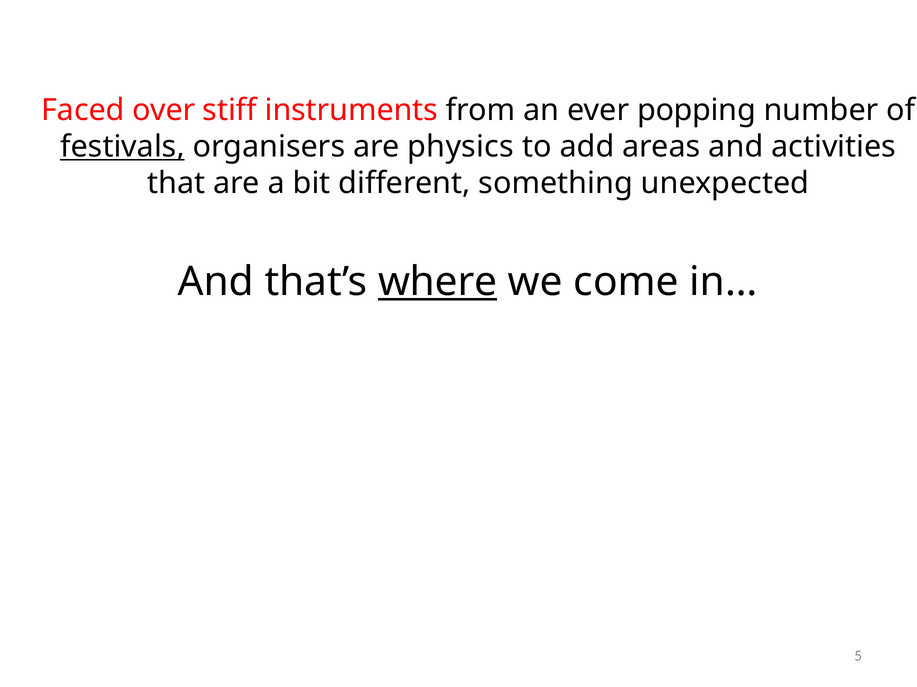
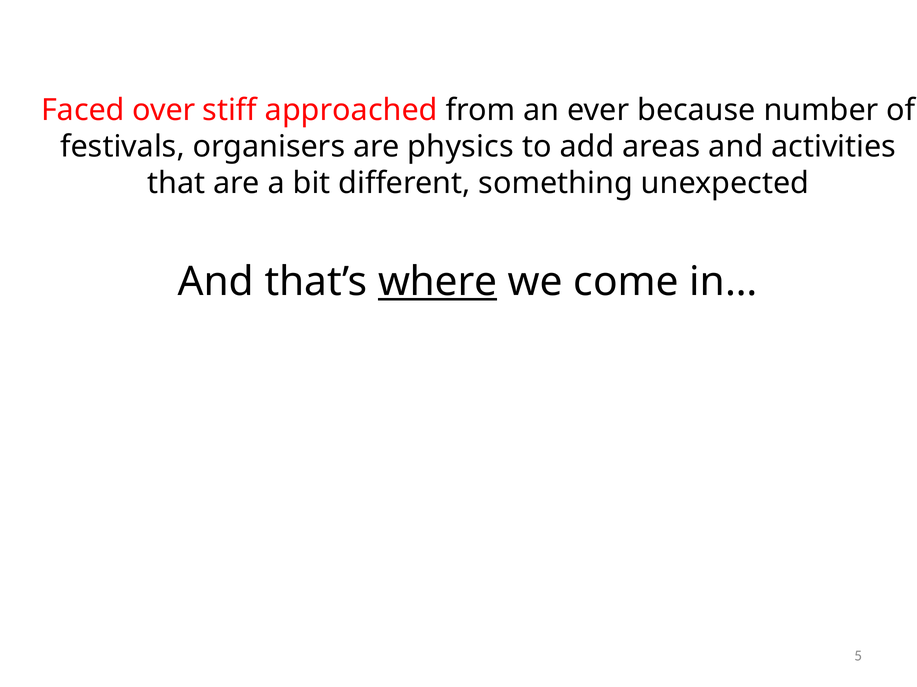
instruments: instruments -> approached (351, 110)
popping: popping -> because (696, 110)
festivals underline: present -> none (122, 147)
